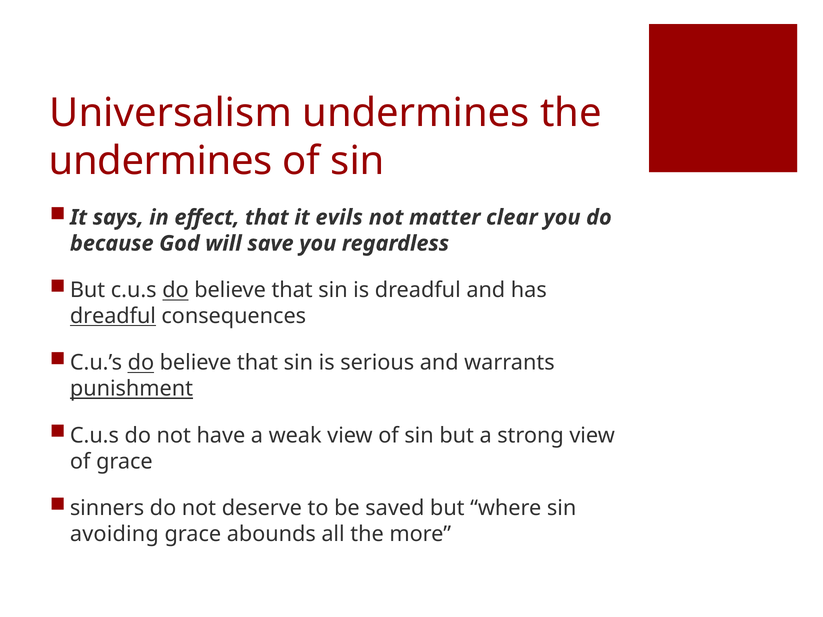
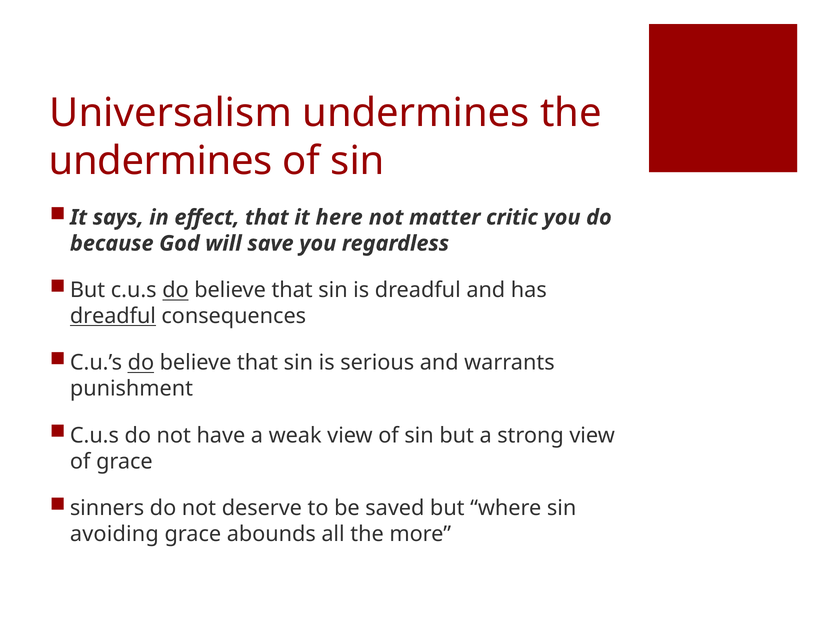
evils: evils -> here (339, 218)
clear: clear -> critic (512, 218)
punishment underline: present -> none (131, 389)
